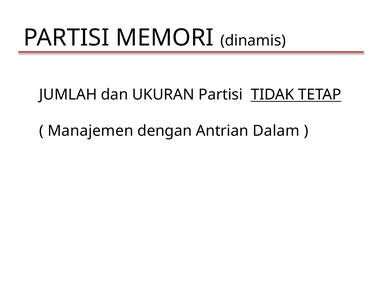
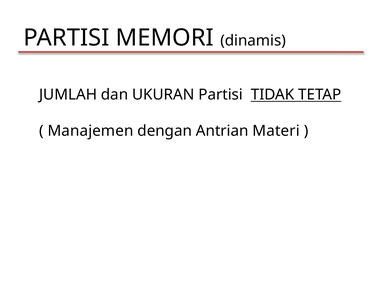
Dalam: Dalam -> Materi (276, 131)
